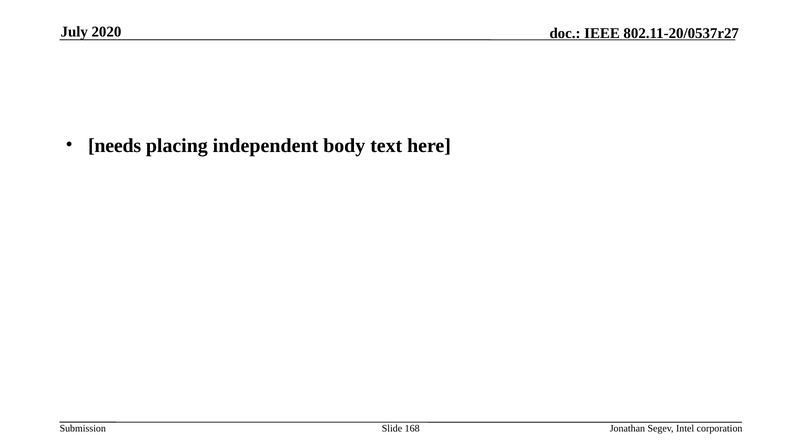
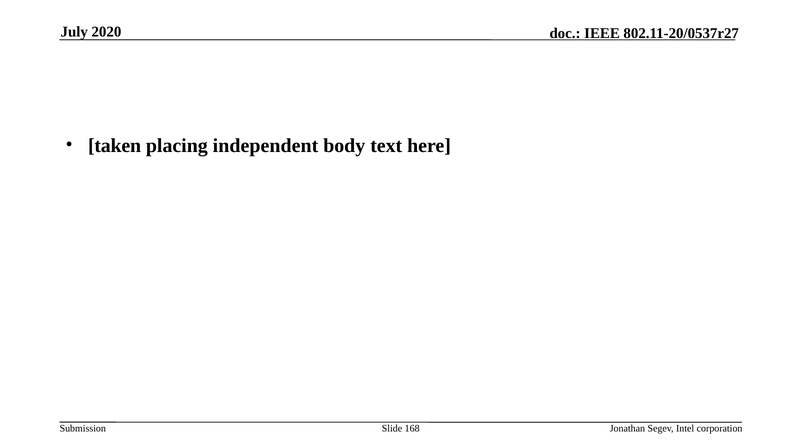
needs: needs -> taken (115, 146)
